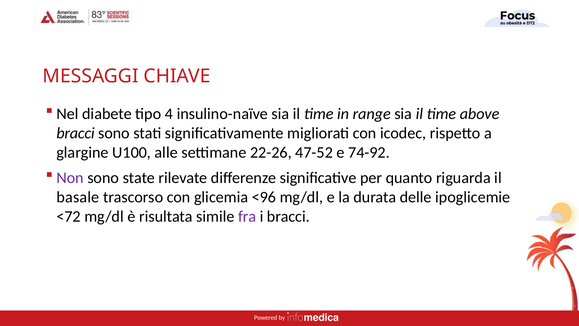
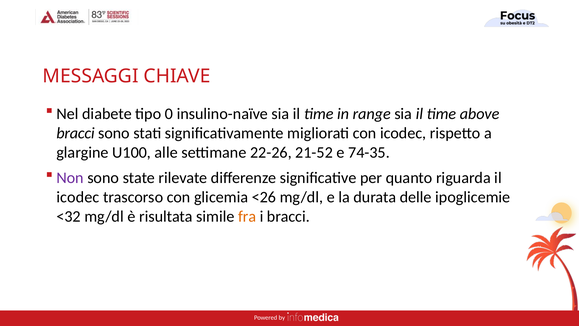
4: 4 -> 0 (169, 114)
47-52: 47-52 -> 21-52 (314, 152)
74-92: 74-92 -> 74-35 (369, 152)
basale: basale -> icodec (78, 197)
<96: <96 -> <26 (264, 197)
<72: <72 -> <32 (69, 216)
fra colour: purple -> orange (247, 216)
